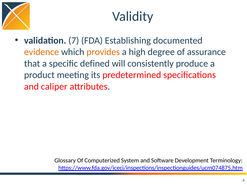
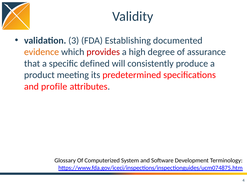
7: 7 -> 3 (74, 41)
provides colour: orange -> red (103, 52)
caliper: caliper -> profile (54, 87)
